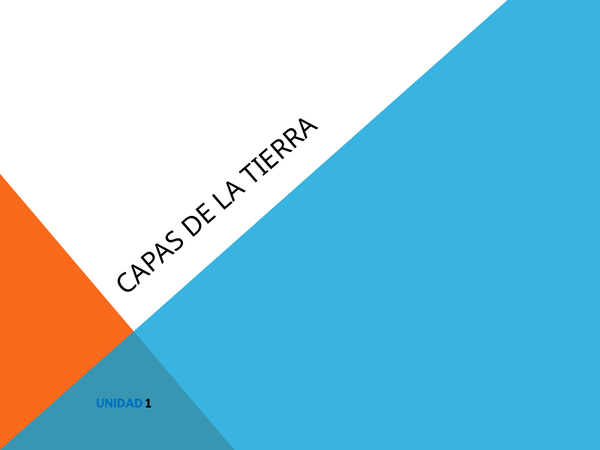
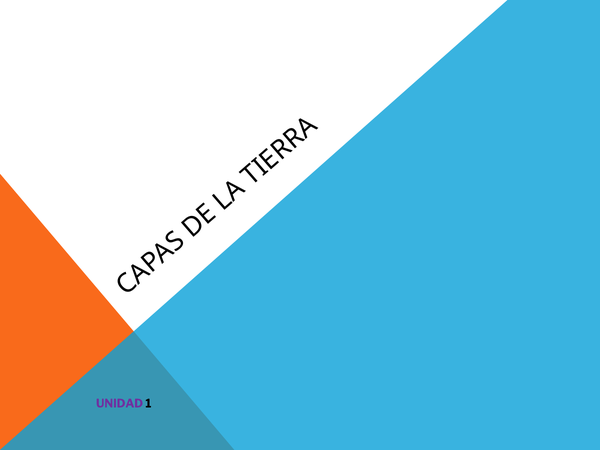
UNIDAD colour: blue -> purple (120, 404)
